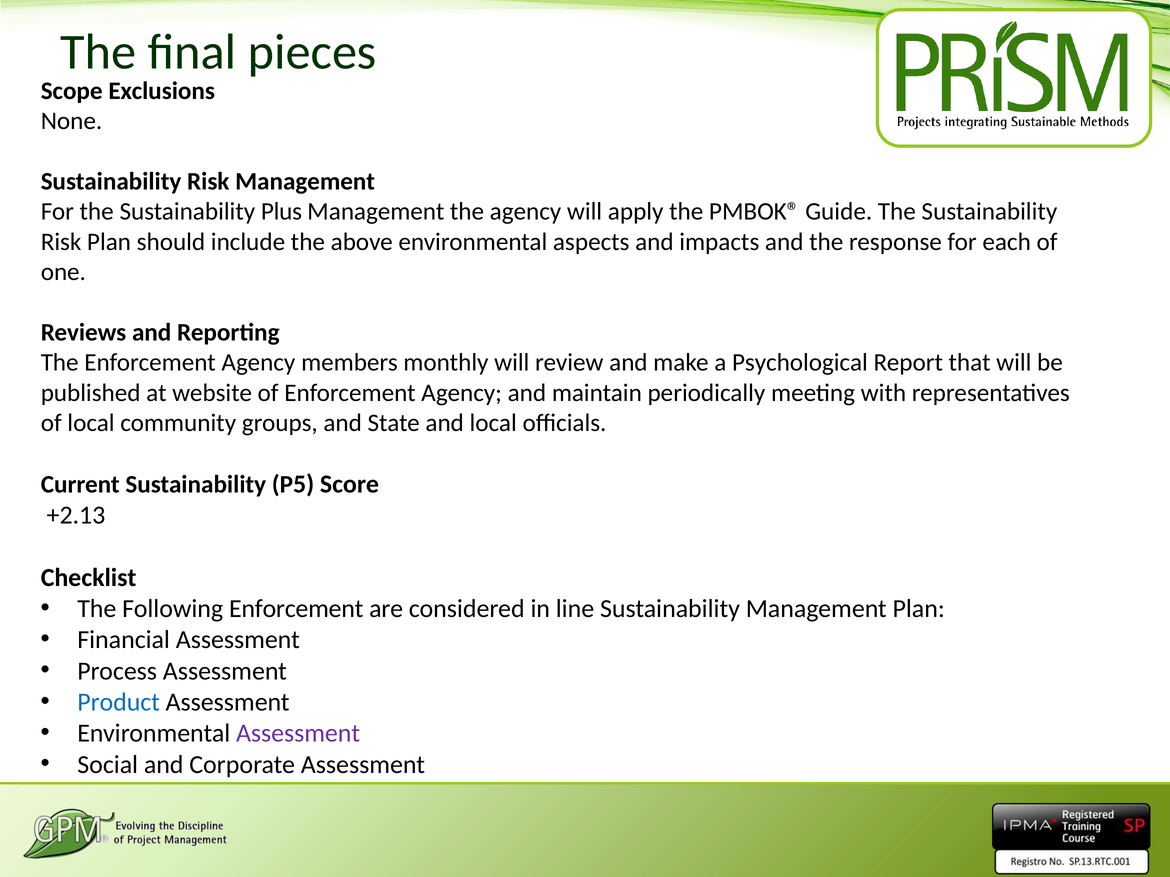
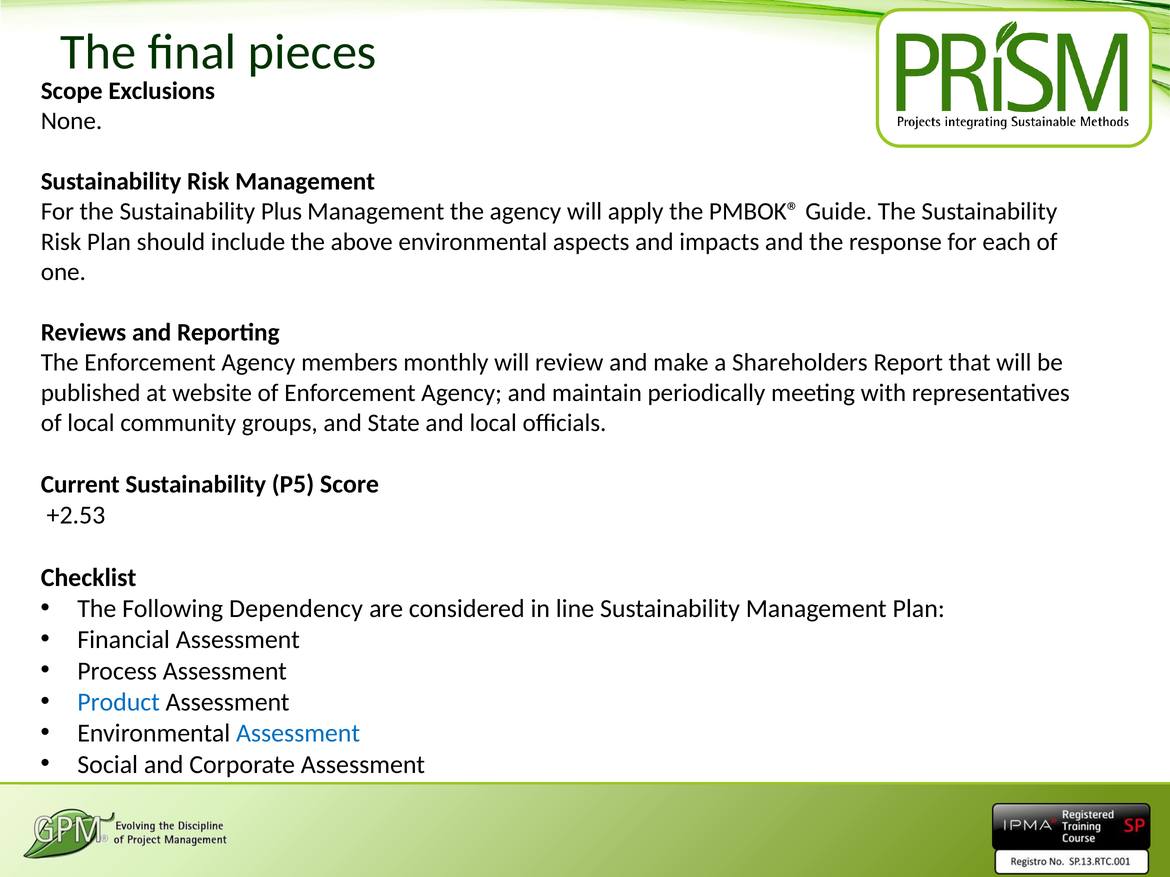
Psychological: Psychological -> Shareholders (800, 363)
+2.13: +2.13 -> +2.53 (76, 515)
Following Enforcement: Enforcement -> Dependency (296, 609)
Assessment colour: purple -> blue (298, 734)
